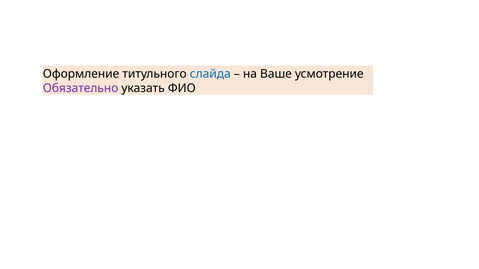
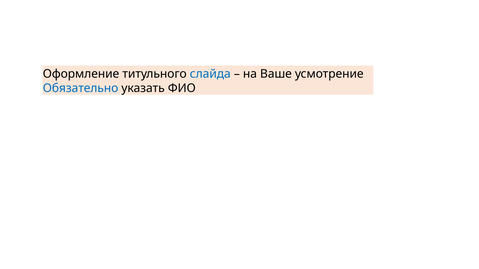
Обязательно colour: purple -> blue (81, 89)
